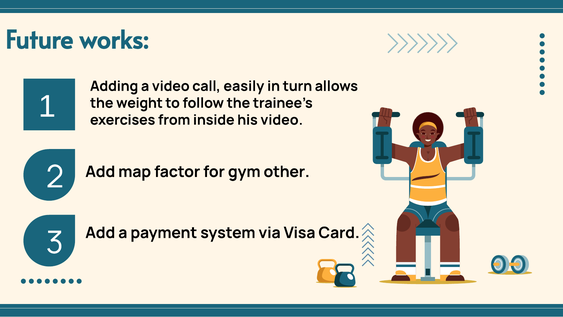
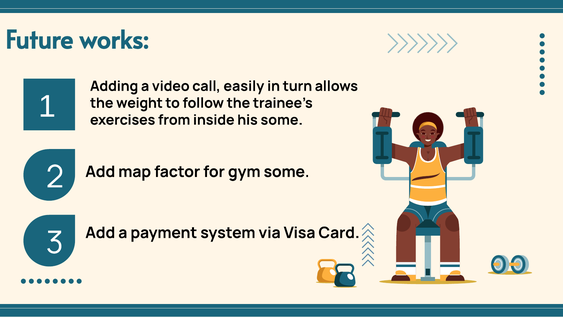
his video: video -> some (282, 120)
gym other: other -> some (287, 172)
